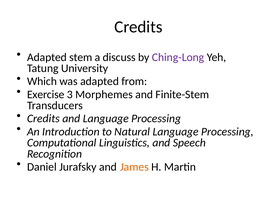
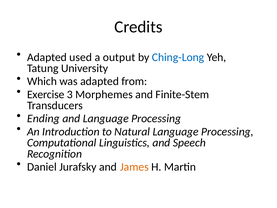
stem: stem -> used (81, 57)
discuss: discuss -> output (119, 57)
Ching-Long colour: purple -> blue (178, 57)
Credits: Credits -> Ending (43, 118)
